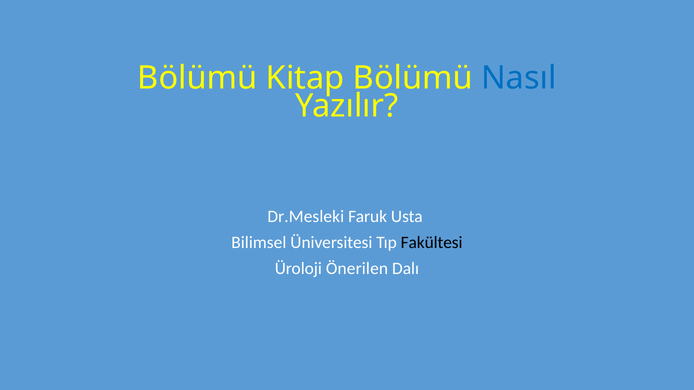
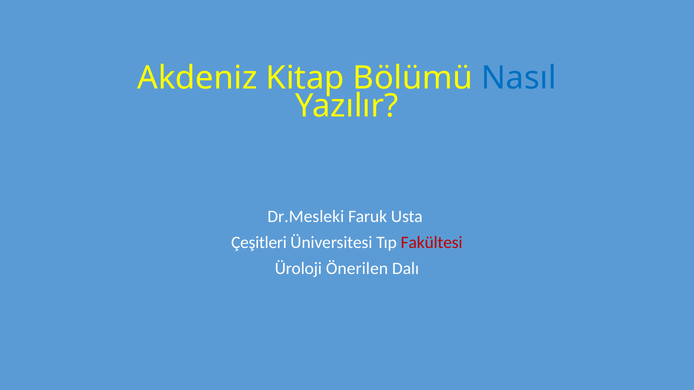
Bölümü: Bölümü -> Akdeniz (197, 78)
Bilimsel: Bilimsel -> Çeşitleri (259, 243)
Fakültesi colour: black -> red (432, 243)
